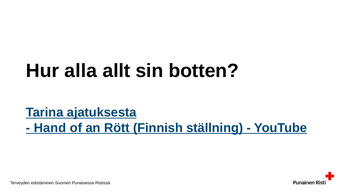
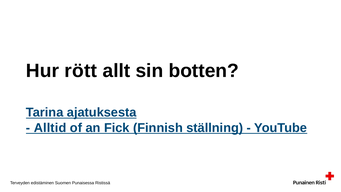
alla: alla -> rött (81, 71)
Hand: Hand -> Alltid (50, 128)
Rött: Rött -> Fick (117, 128)
